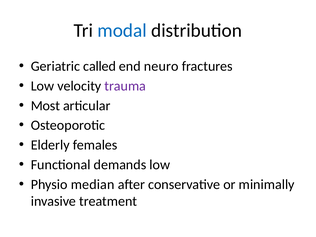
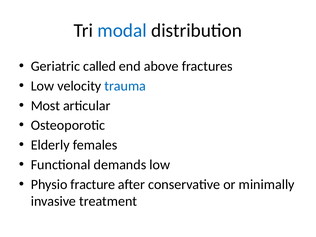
neuro: neuro -> above (161, 66)
trauma colour: purple -> blue (125, 86)
median: median -> fracture (93, 184)
